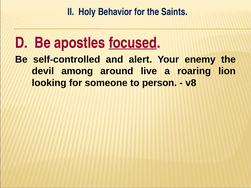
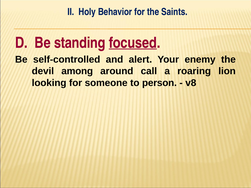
apostles: apostles -> standing (80, 43)
live: live -> call (149, 71)
